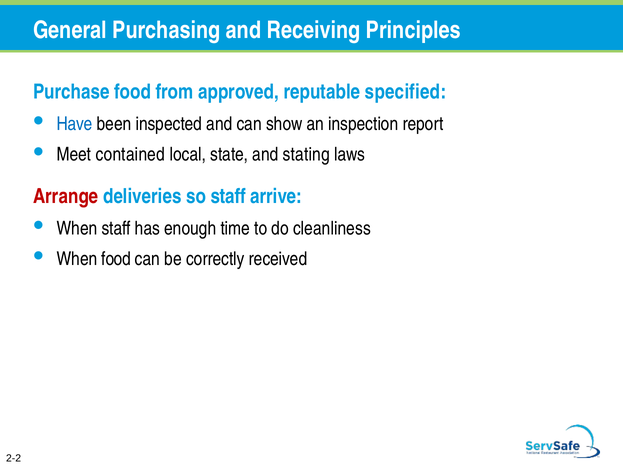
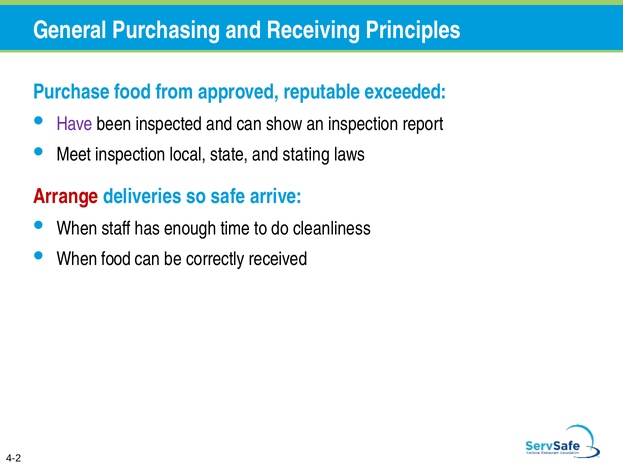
specified: specified -> exceeded (406, 92)
Have colour: blue -> purple (75, 124)
Meet contained: contained -> inspection (130, 155)
so staff: staff -> safe (228, 197)
2-2: 2-2 -> 4-2 (14, 459)
